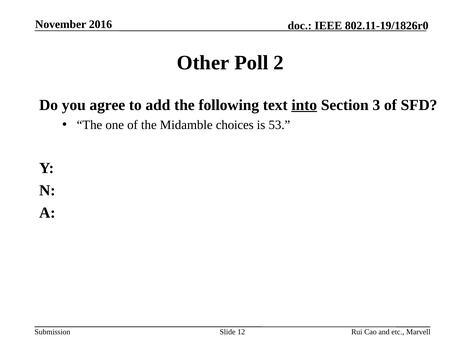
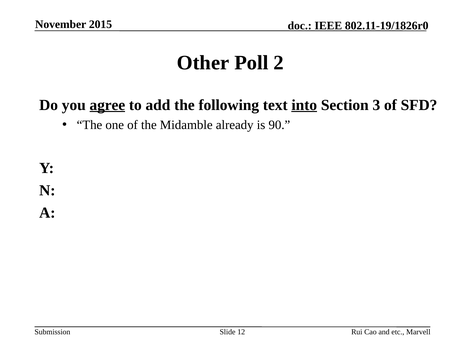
2016: 2016 -> 2015 (100, 24)
agree underline: none -> present (107, 105)
choices: choices -> already (235, 125)
53: 53 -> 90 (279, 125)
